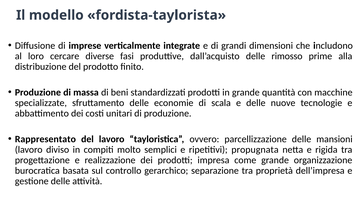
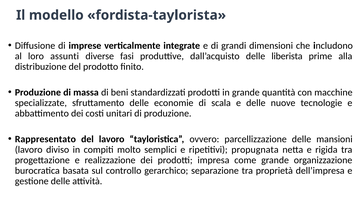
cercare: cercare -> assunti (65, 56)
rimosso: rimosso -> liberista (287, 56)
